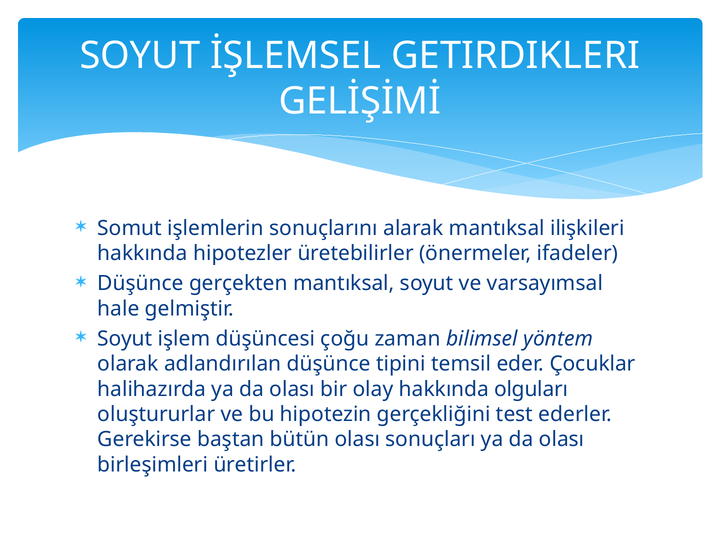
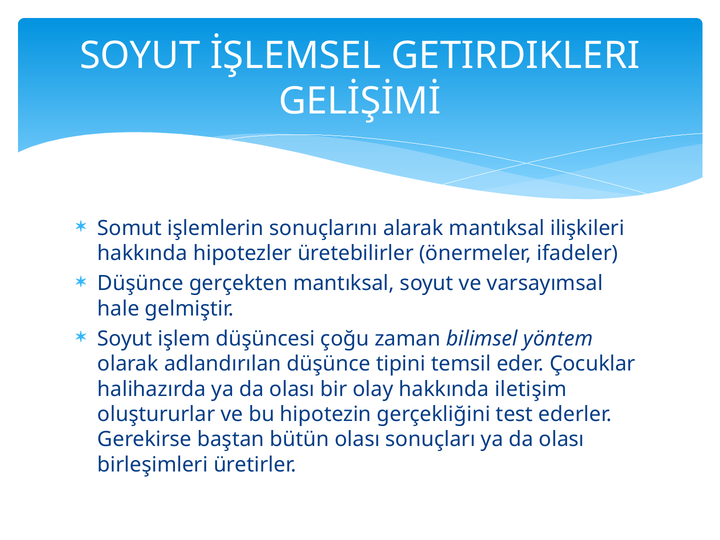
olguları: olguları -> iletişim (531, 389)
